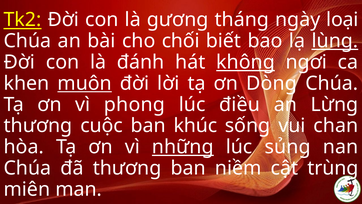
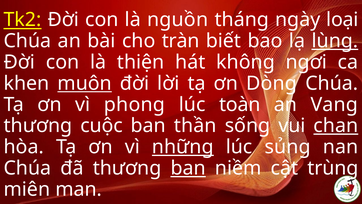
gương: gương -> nguồn (178, 20)
chối: chối -> tràn (181, 41)
đánh: đánh -> thiện (141, 62)
không underline: present -> none (246, 62)
điều: điều -> toàn (240, 104)
Lừng: Lừng -> Vang (334, 104)
khúc: khúc -> thần (195, 126)
chan underline: none -> present (336, 126)
ban underline: none -> present (188, 168)
